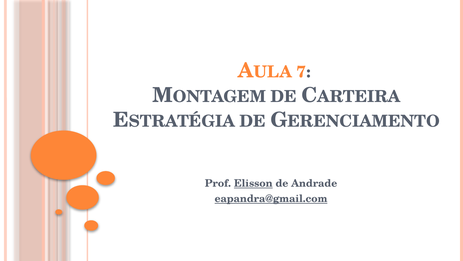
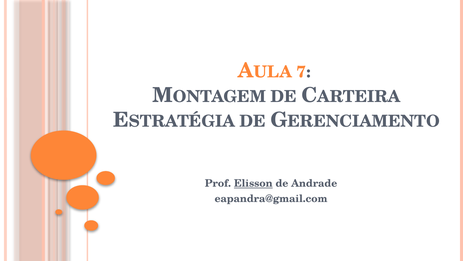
eapandra@gmail.com underline: present -> none (271, 198)
